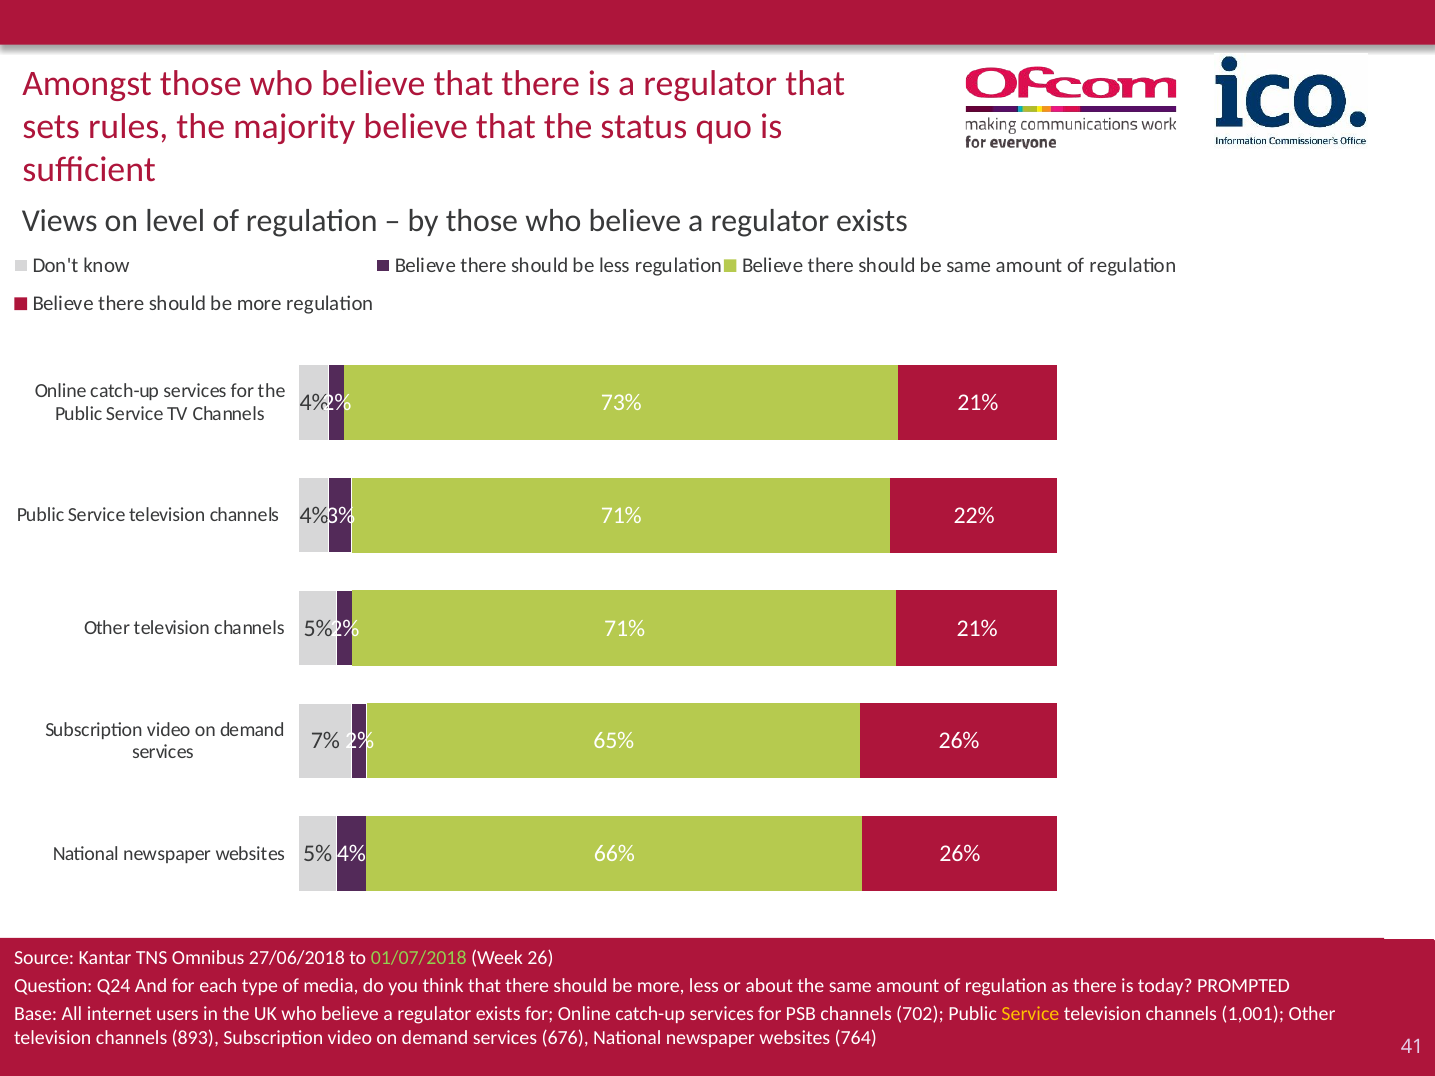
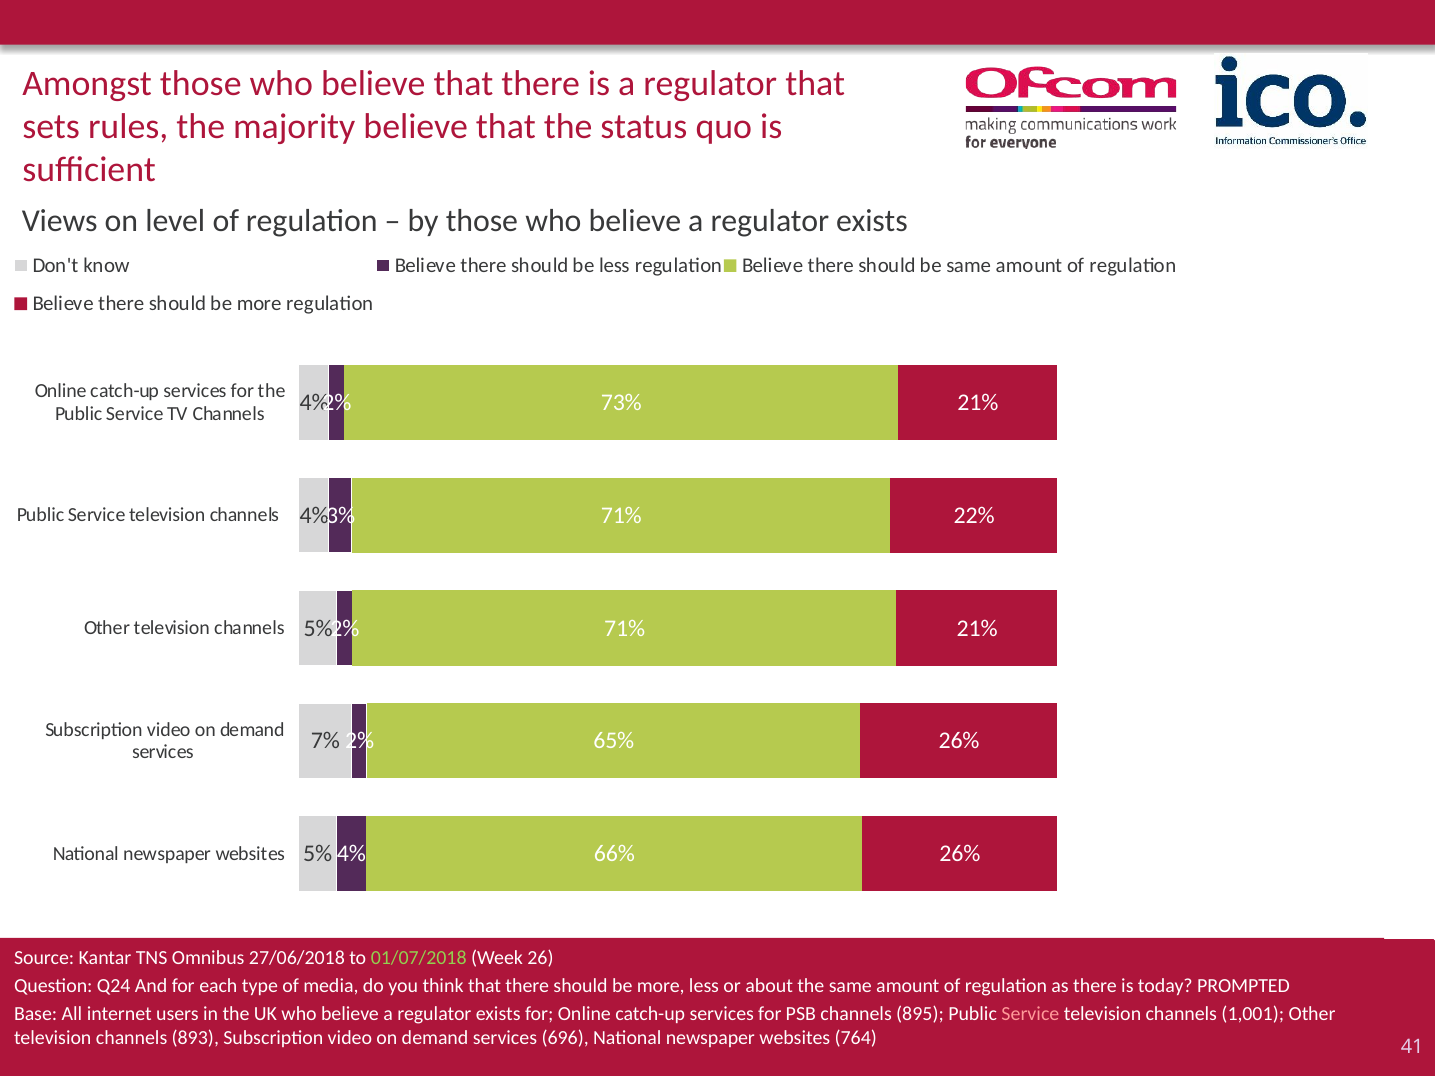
702: 702 -> 895 (920, 1014)
Service colour: yellow -> pink (1030, 1014)
676: 676 -> 696 (565, 1038)
